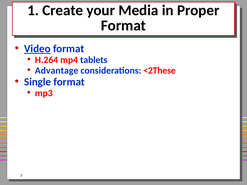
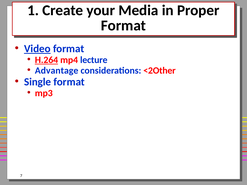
H.264 underline: none -> present (46, 60)
tablets: tablets -> lecture (94, 60)
<2These: <2These -> <2Other (159, 71)
